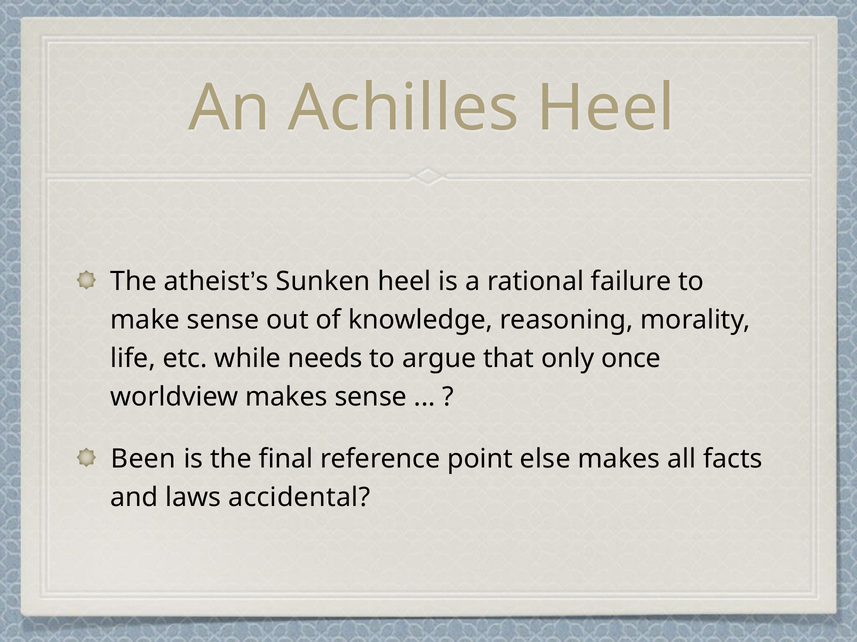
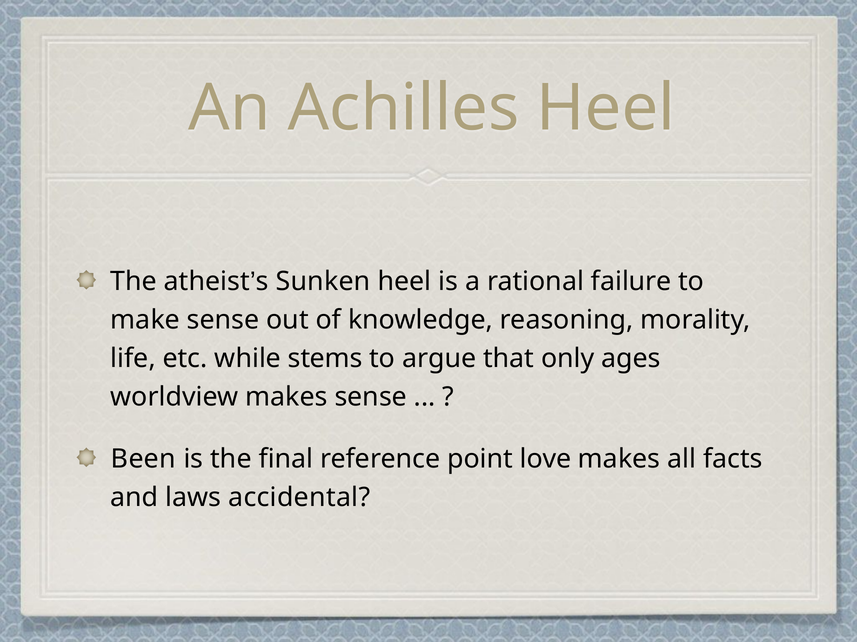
needs: needs -> stems (325, 359)
once: once -> ages (631, 359)
else: else -> love (546, 460)
